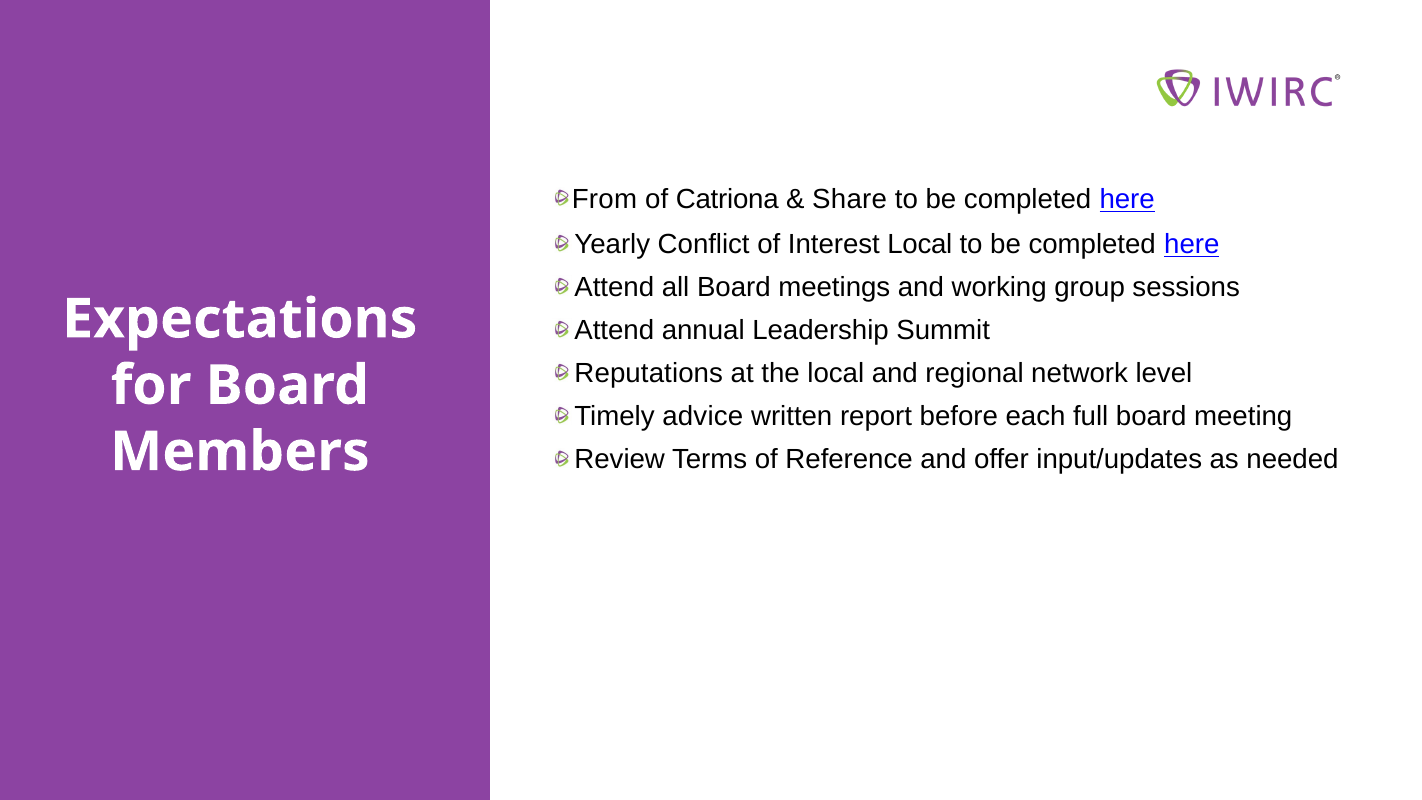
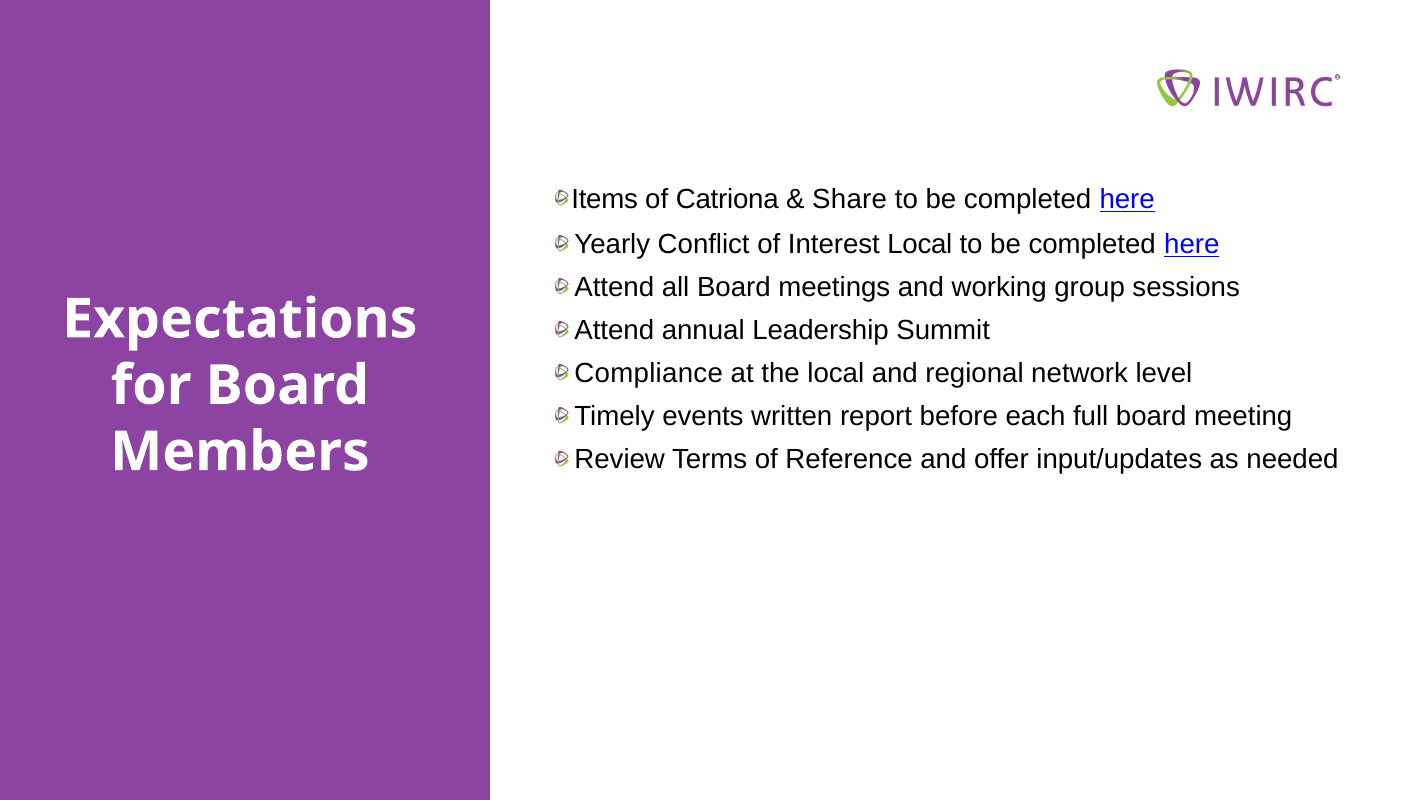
From: From -> Items (605, 199)
Reputations: Reputations -> Compliance (649, 373)
advice: advice -> events (703, 417)
